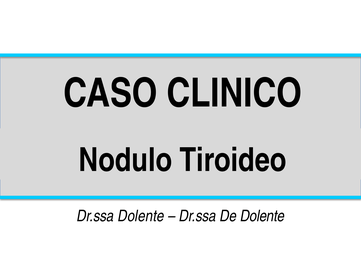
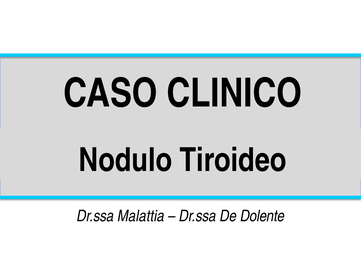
Dr.ssa Dolente: Dolente -> Malattia (141, 216)
